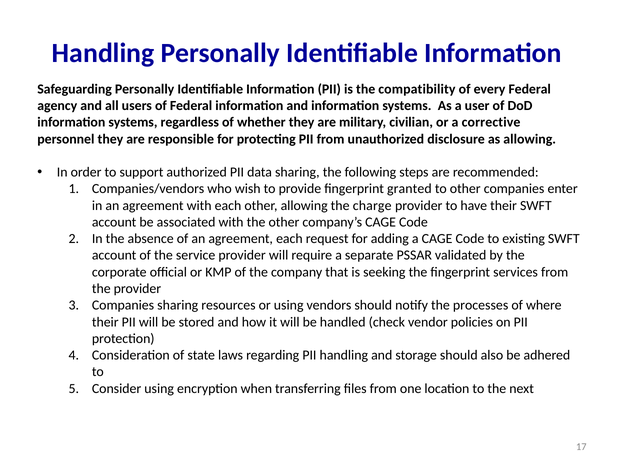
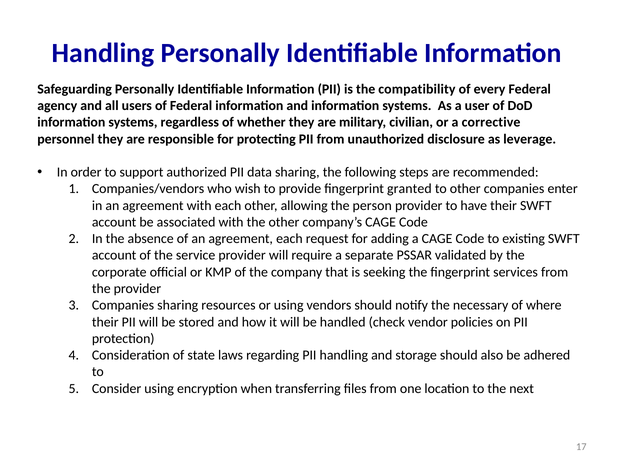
as allowing: allowing -> leverage (530, 139)
charge: charge -> person (372, 206)
processes: processes -> necessary (481, 305)
